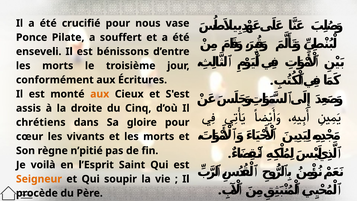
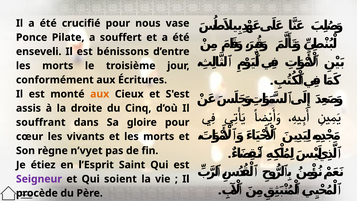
chrétiens: chrétiens -> souffrant (41, 122)
n’pitié: n’pitié -> n’vyet (87, 151)
voilà: voilà -> étiez (43, 165)
Seigneur colour: orange -> purple (39, 179)
soupir: soupir -> soient (120, 179)
